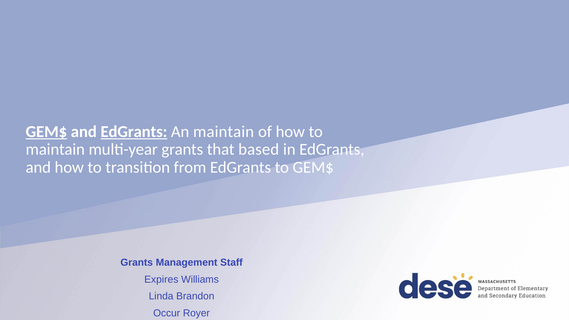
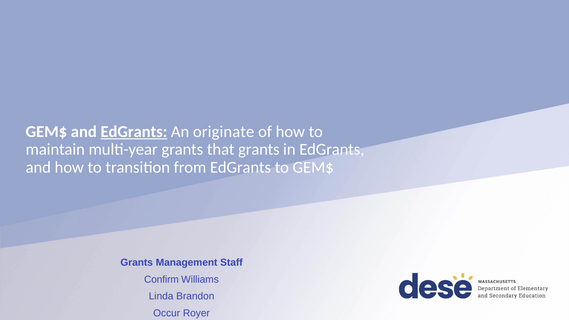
GEM$ underline: present -> none (46, 132)
An maintain: maintain -> originate (224, 132)
that based: based -> grants (259, 150)
Expires: Expires -> Confirm (161, 279)
